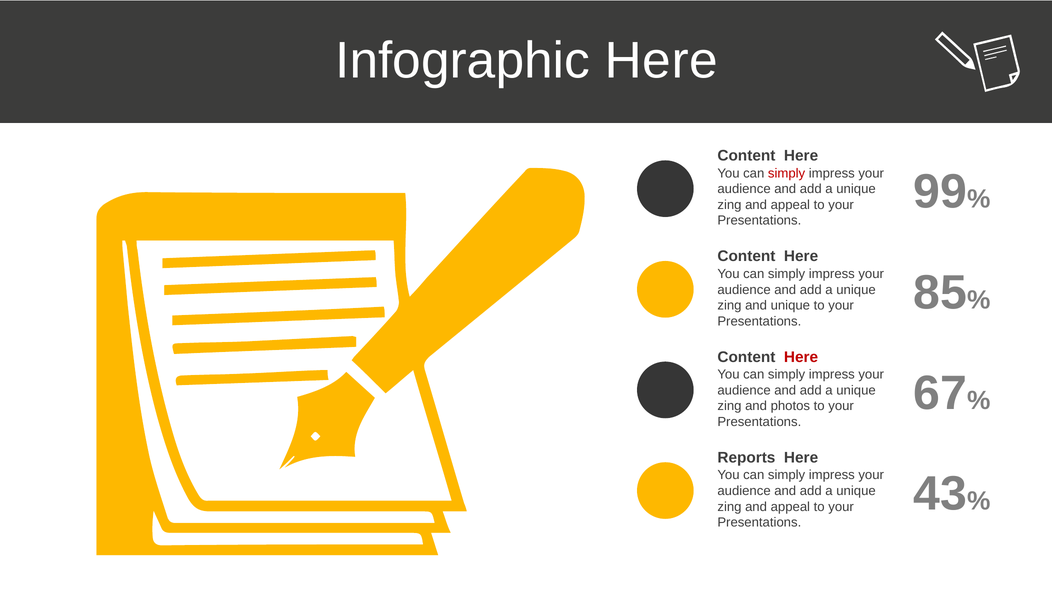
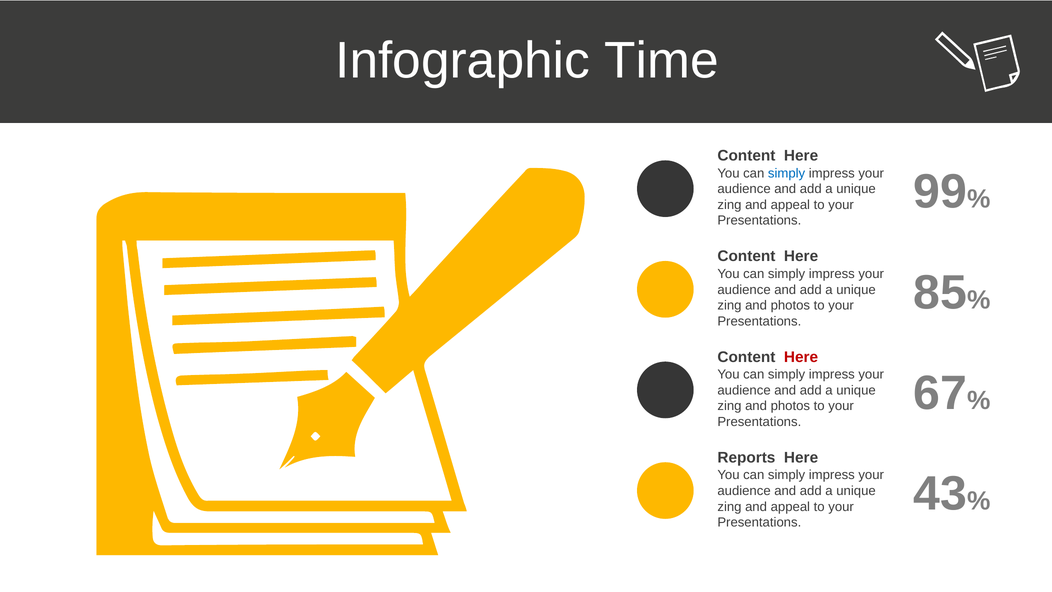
Infographic Here: Here -> Time (662, 61)
simply colour: red -> blue (787, 173)
unique: unique -> photos (790, 305)
